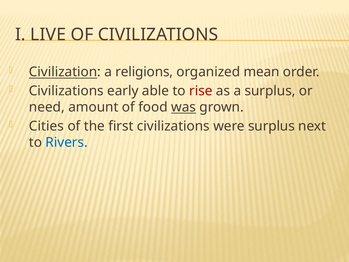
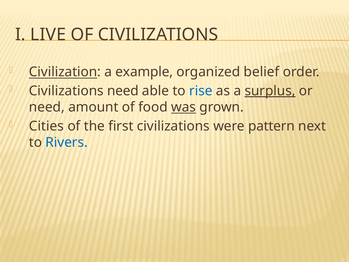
religions: religions -> example (144, 72)
mean: mean -> belief (262, 72)
Civilizations early: early -> need (123, 91)
rise colour: red -> blue (201, 91)
surplus underline: none -> present (270, 91)
were surplus: surplus -> pattern (271, 126)
